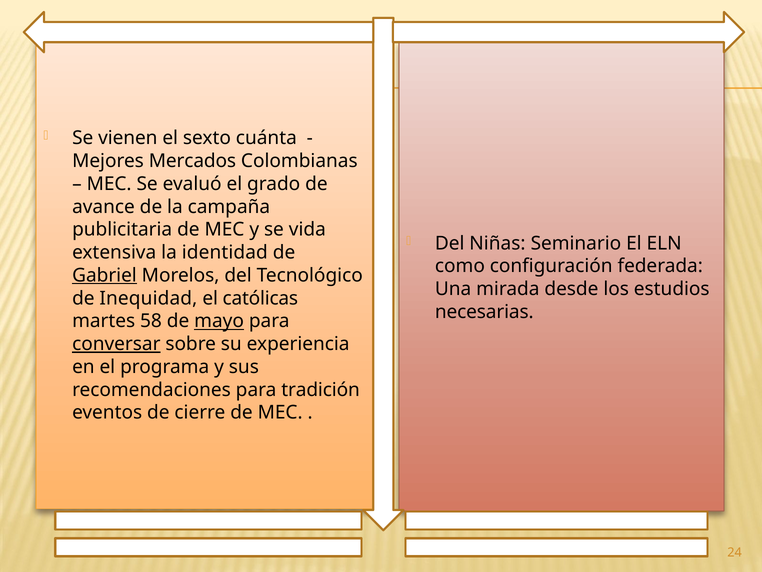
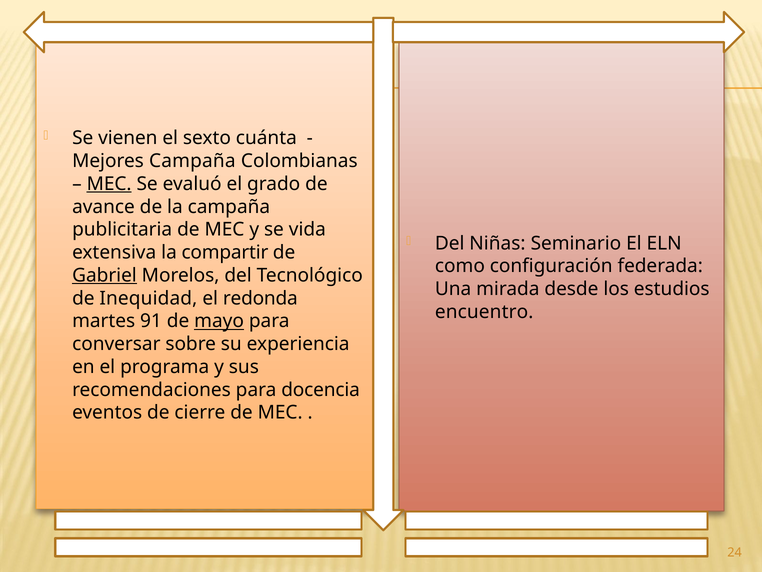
Mejores Mercados: Mercados -> Campaña (192, 161)
MEC underline: none -> present (109, 184)
identidad: identidad -> compartir (225, 252)
católicas: católicas -> redonda (260, 298)
necesarias: necesarias -> encuentro (484, 312)
58: 58 -> 91 (151, 321)
conversar underline: present -> none (116, 344)
tradición: tradición -> docencia (321, 389)
